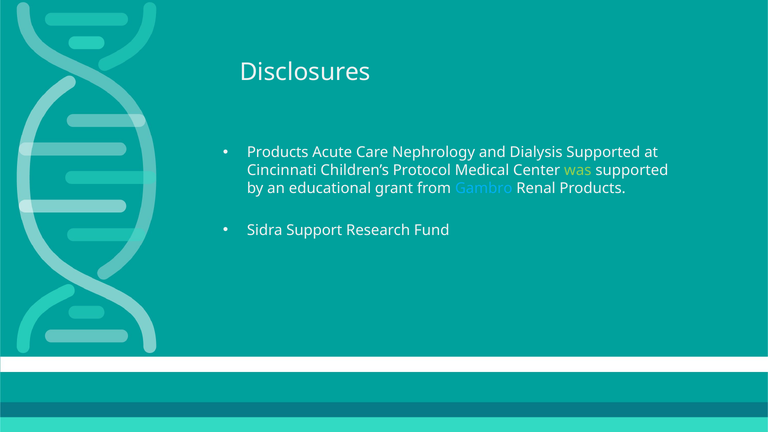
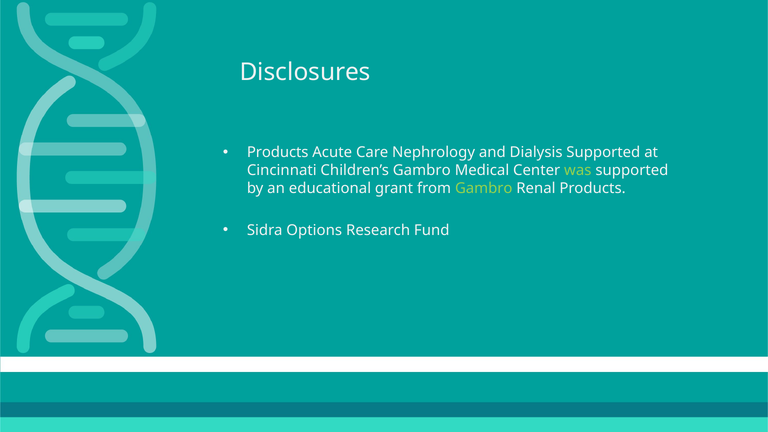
Children’s Protocol: Protocol -> Gambro (422, 170)
Gambro colour: light blue -> light green (484, 188)
Support: Support -> Options (314, 230)
